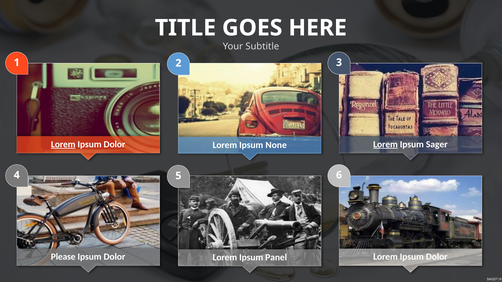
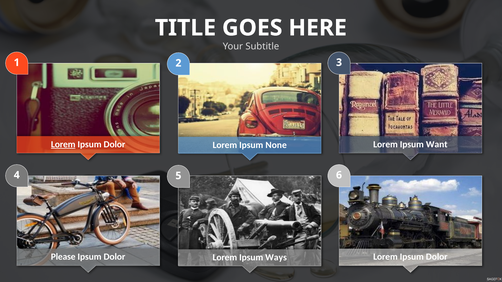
Lorem underline: present -> none (385, 144)
Sager: Sager -> Want (437, 144)
Panel: Panel -> Ways (276, 258)
